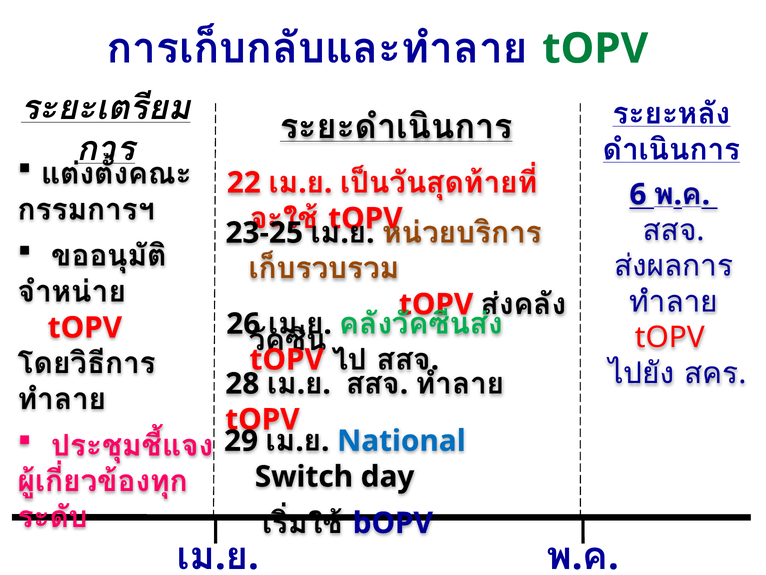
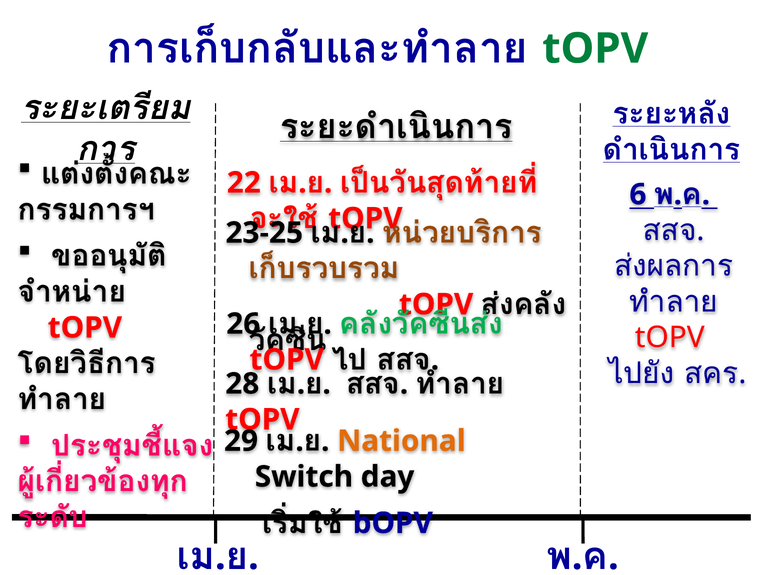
National colour: blue -> orange (401, 441)
